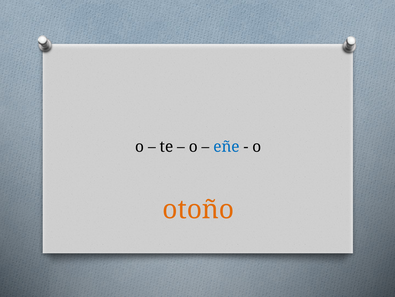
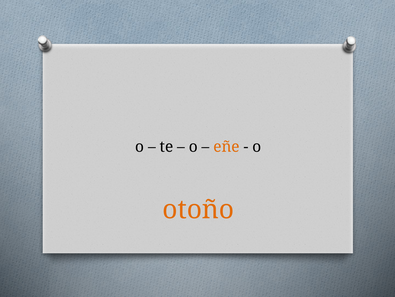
eñe colour: blue -> orange (226, 146)
